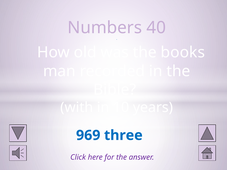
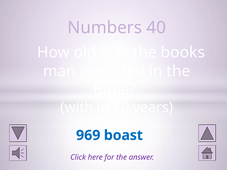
three: three -> boast (123, 135)
